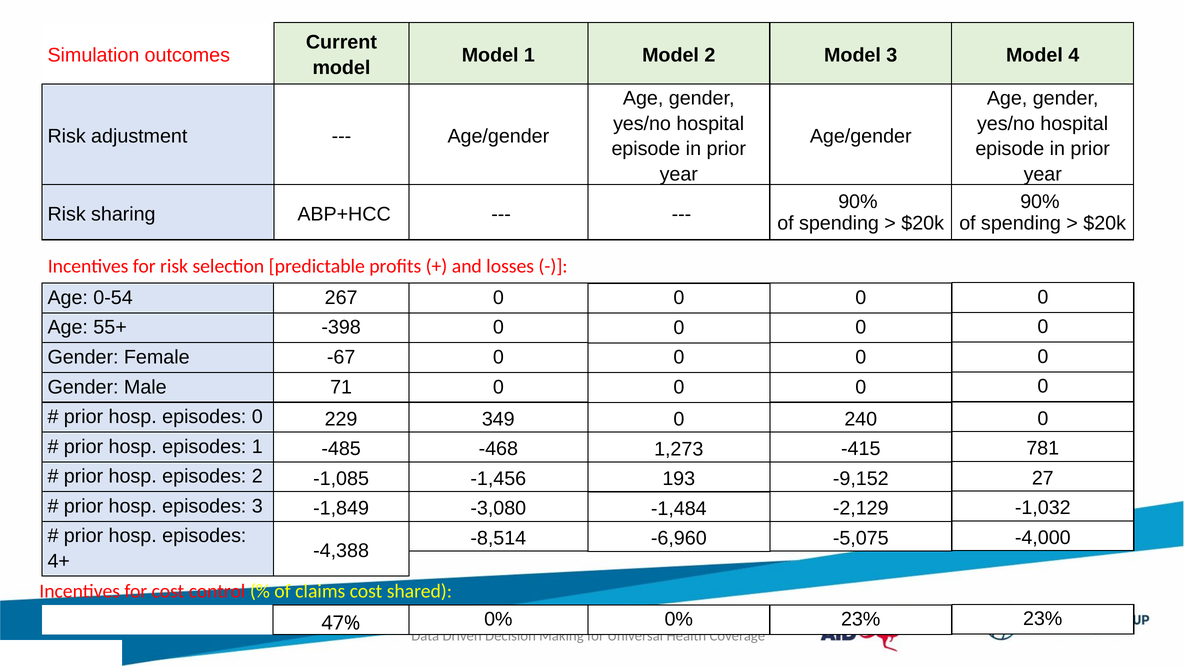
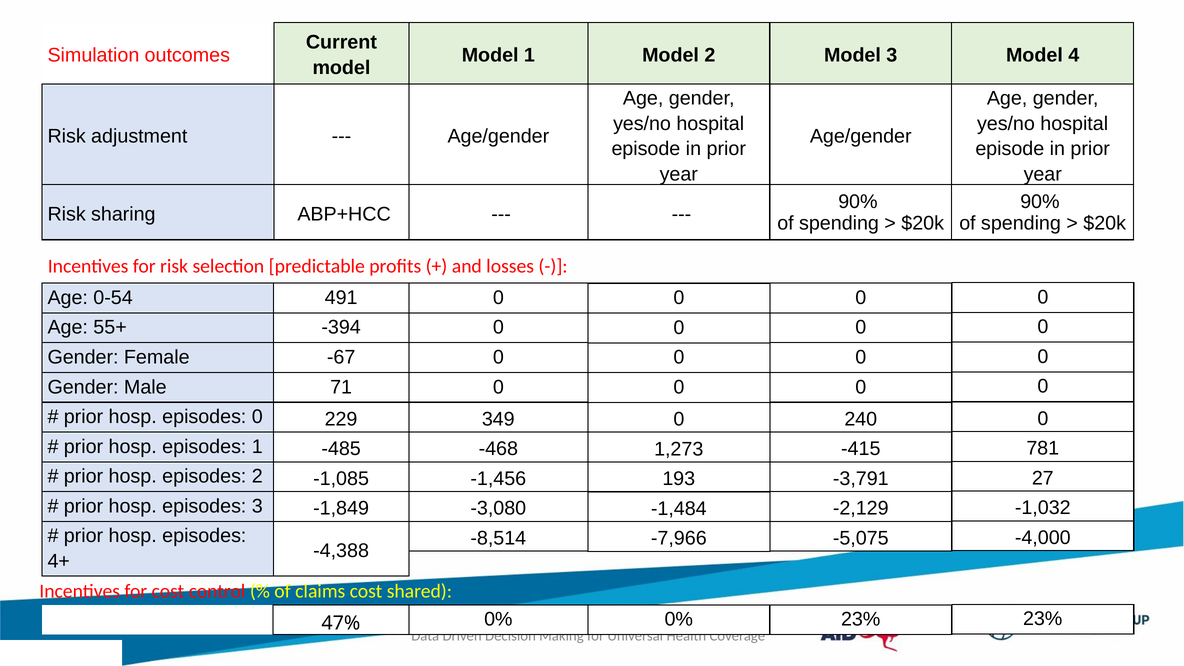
267: 267 -> 491 (341, 298)
-398: -398 -> -394 (341, 327)
-9,152: -9,152 -> -3,791 (861, 479)
-6,960: -6,960 -> -7,966 (679, 538)
